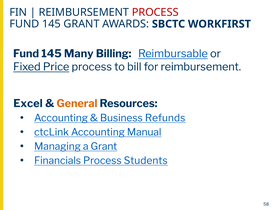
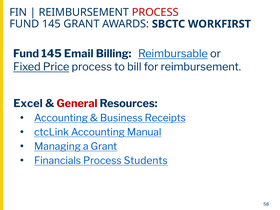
Many: Many -> Email (79, 54)
General colour: orange -> red (77, 103)
Refunds: Refunds -> Receipts (165, 118)
